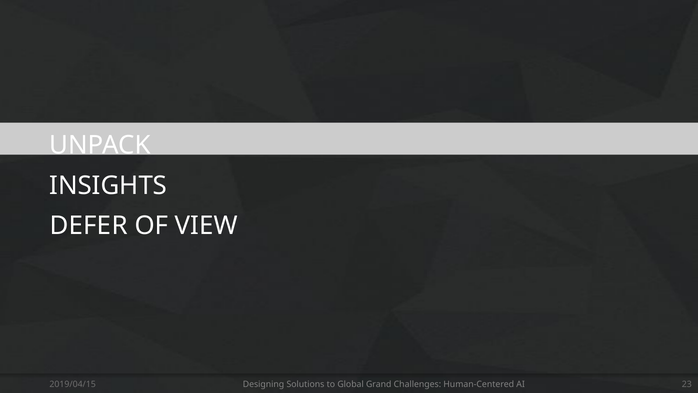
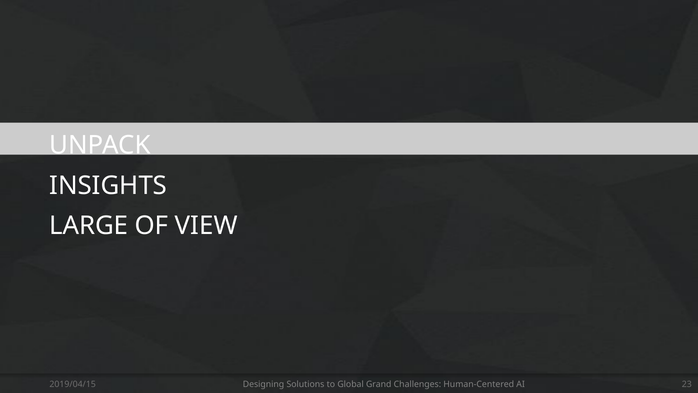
DEFER: DEFER -> LARGE (89, 226)
